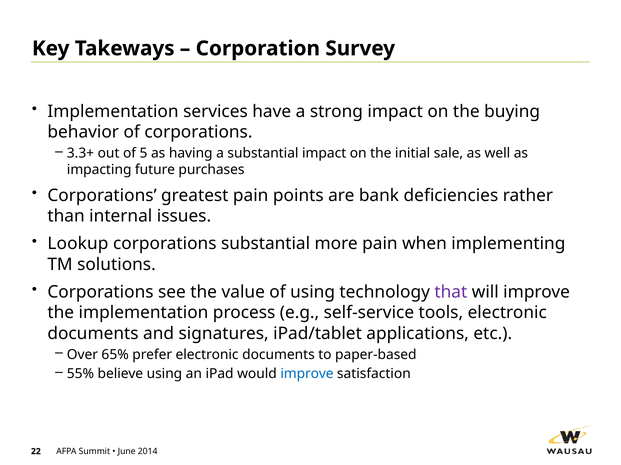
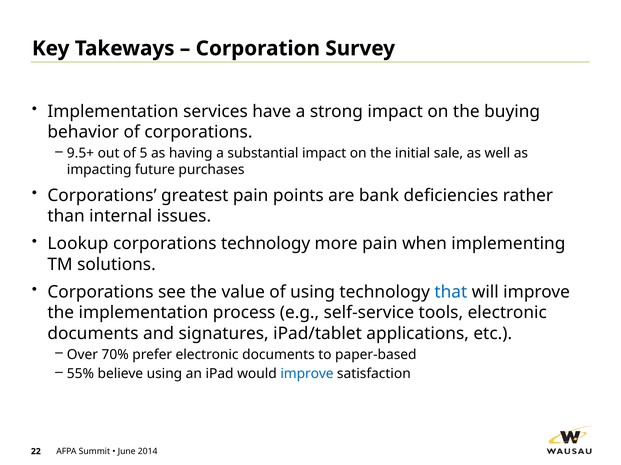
3.3+: 3.3+ -> 9.5+ (80, 154)
corporations substantial: substantial -> technology (266, 244)
that colour: purple -> blue (451, 293)
65%: 65% -> 70% (115, 355)
